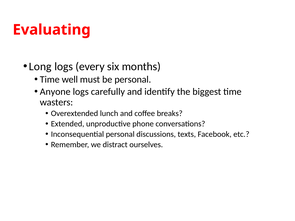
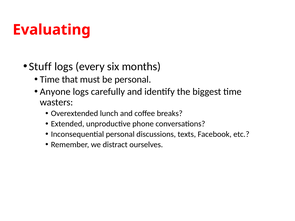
Long: Long -> Stuff (40, 67)
well: well -> that (70, 80)
